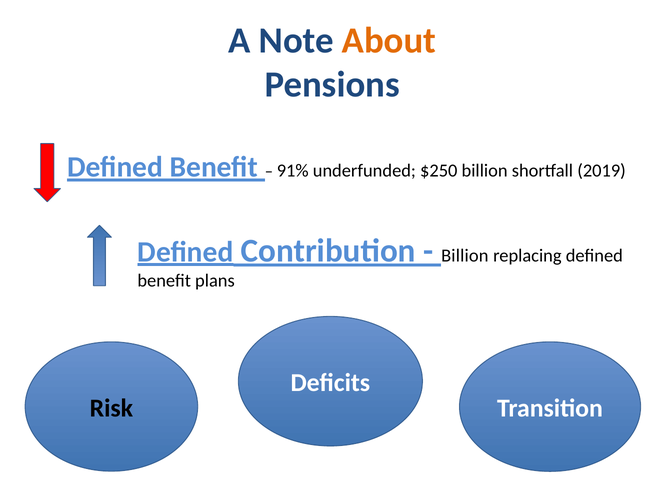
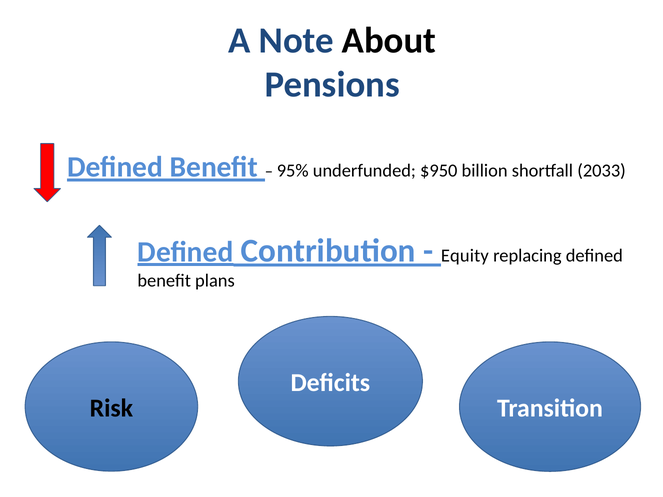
About colour: orange -> black (389, 41)
91%: 91% -> 95% (293, 171)
$250: $250 -> $950 (439, 171)
2019: 2019 -> 2033 (602, 171)
Billion: Billion -> Equity (465, 256)
